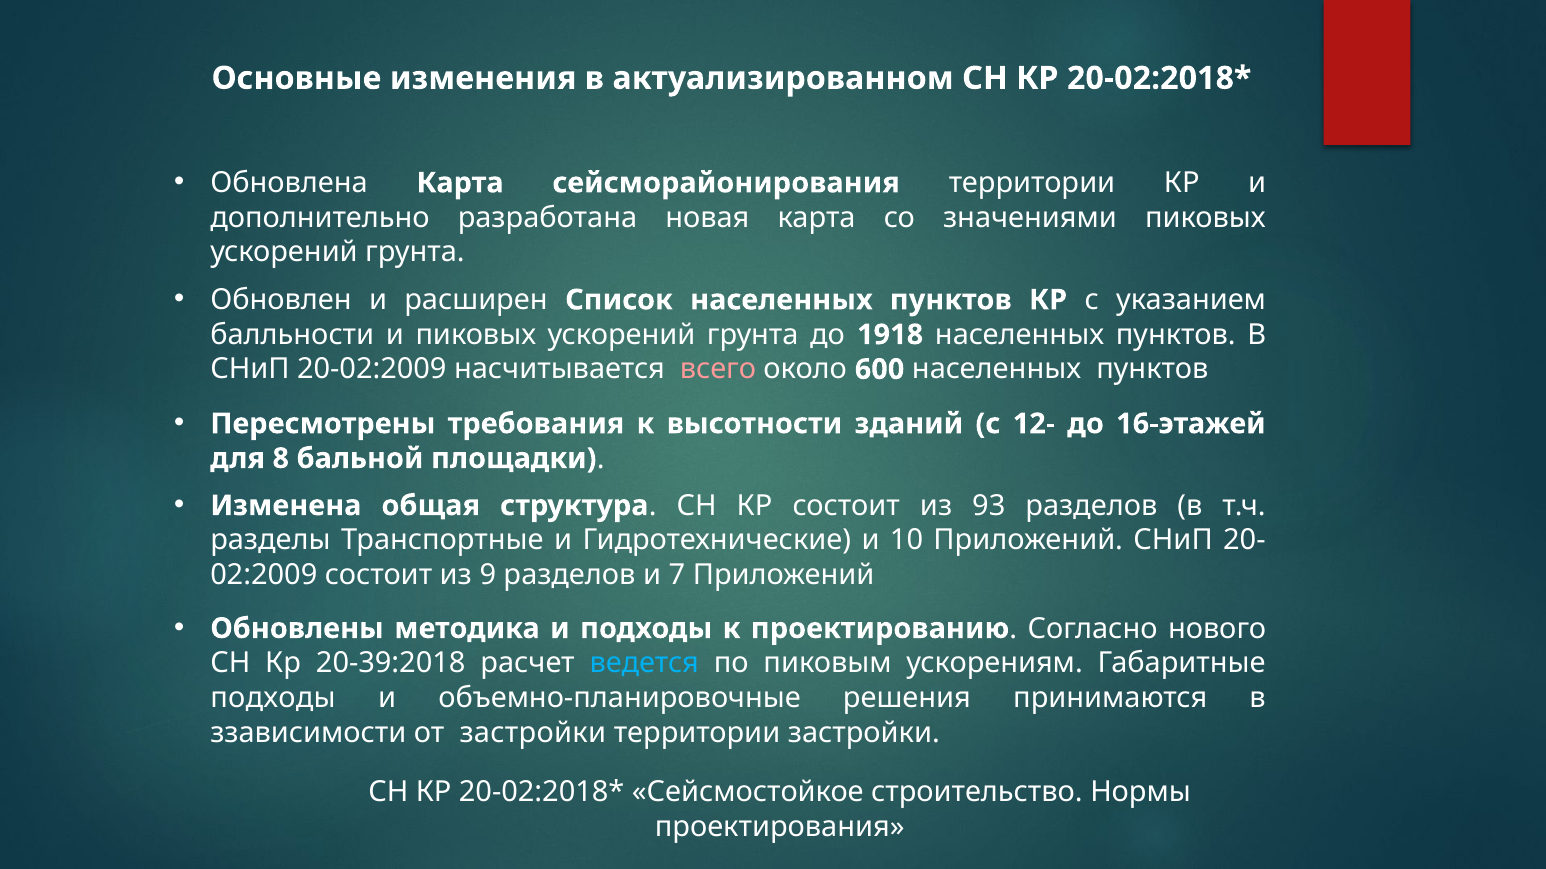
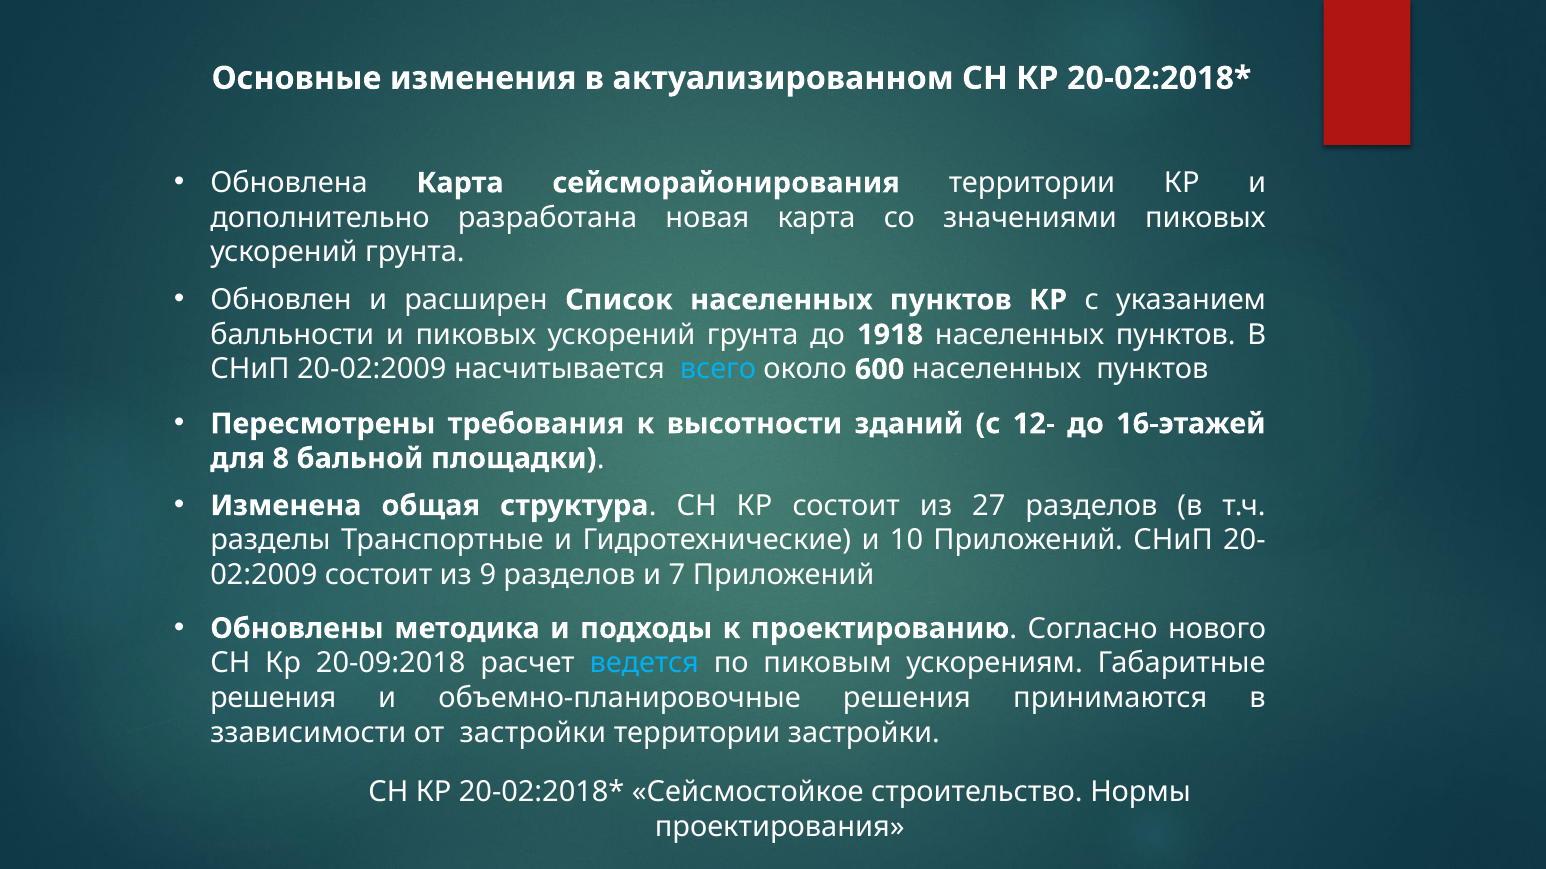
всего colour: pink -> light blue (718, 370)
93: 93 -> 27 (989, 506)
20-39:2018: 20-39:2018 -> 20-09:2018 (391, 664)
подходы: подходы -> решения (273, 698)
